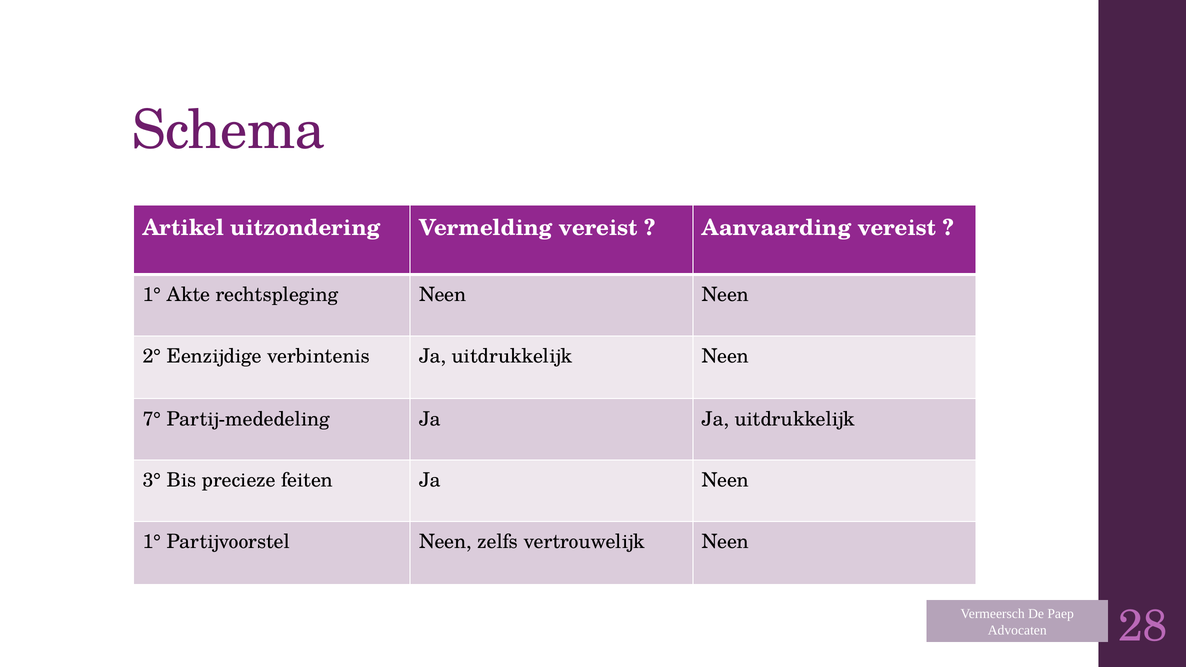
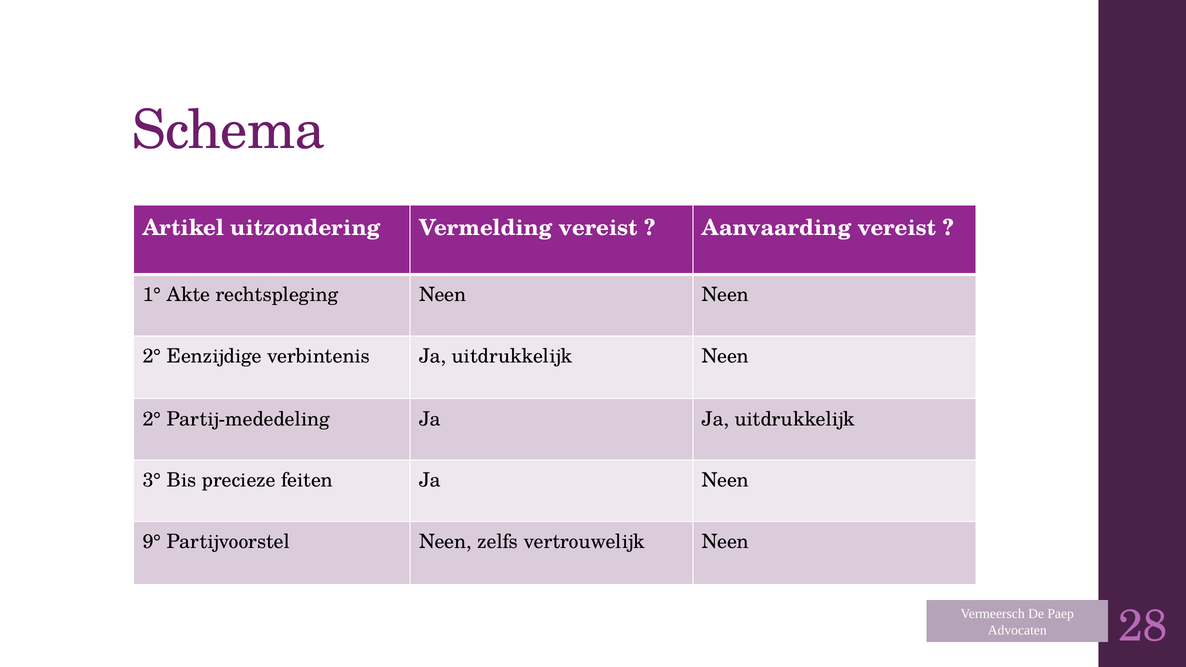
7°: 7° -> 2° (152, 419)
1°: 1° -> 9° (152, 542)
